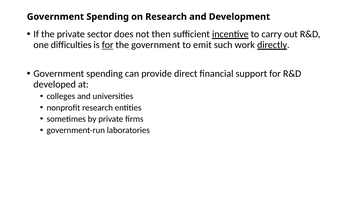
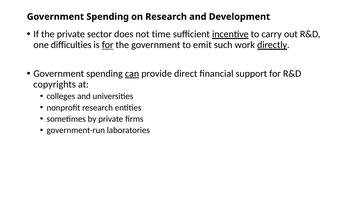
then: then -> time (161, 34)
can underline: none -> present (132, 74)
developed: developed -> copyrights (55, 84)
